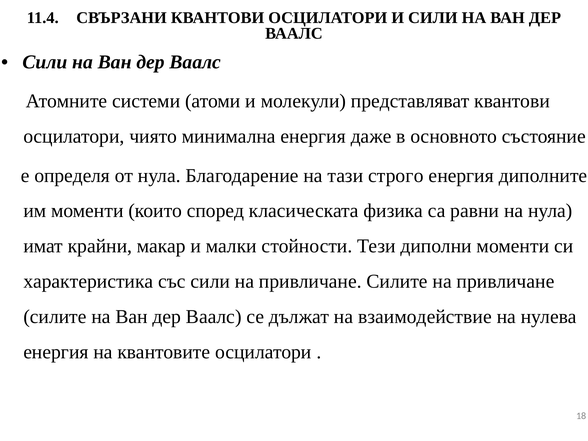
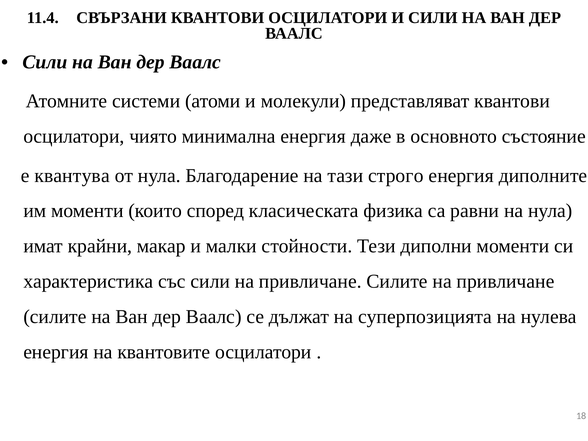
определя: определя -> квантува (72, 176)
взаимодействие: взаимодействие -> суперпозицията (425, 317)
